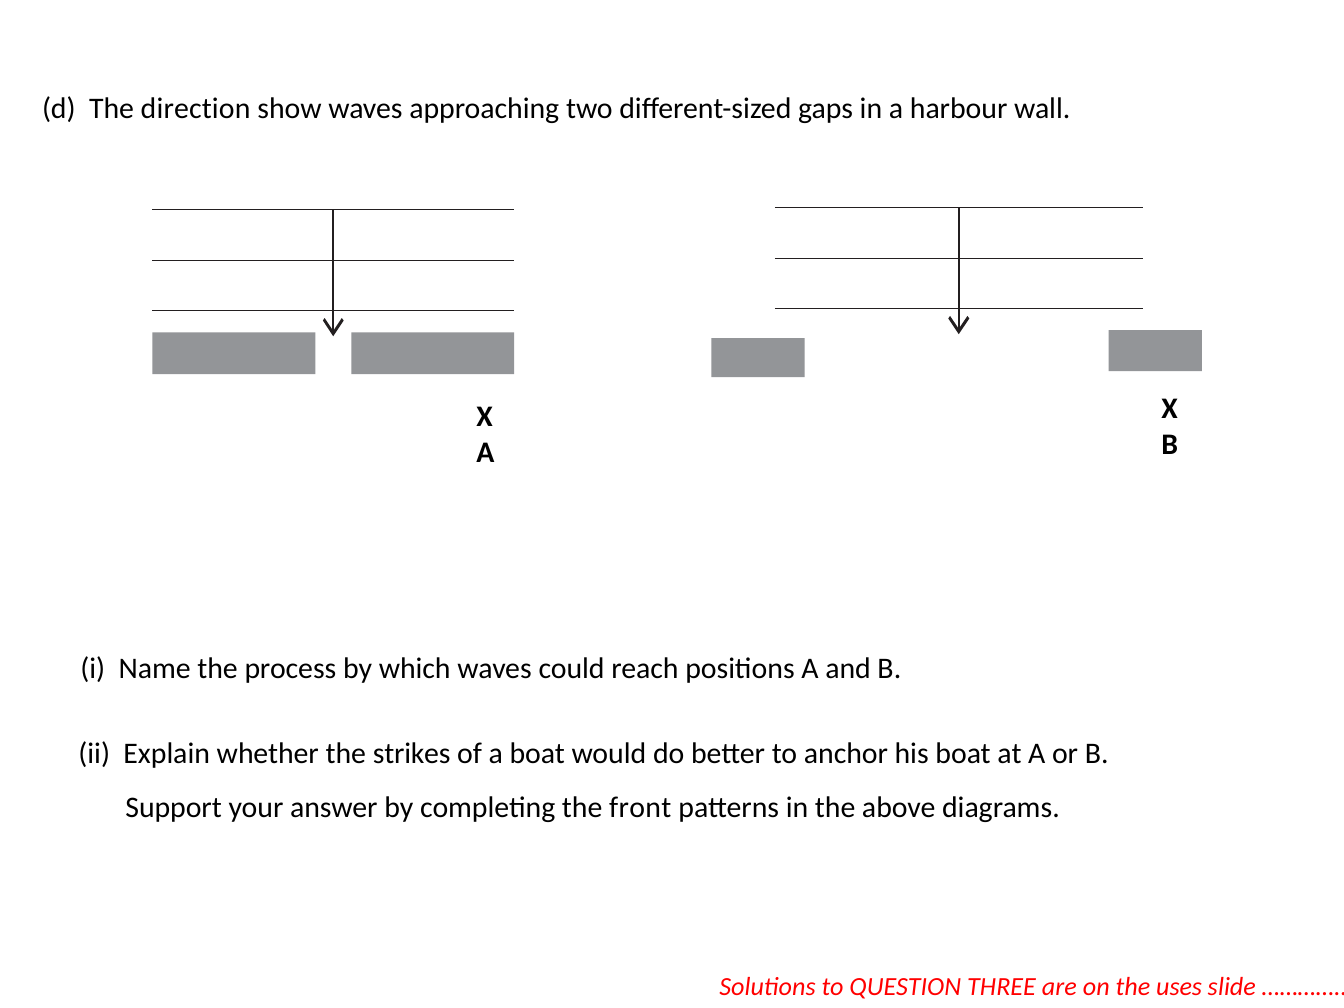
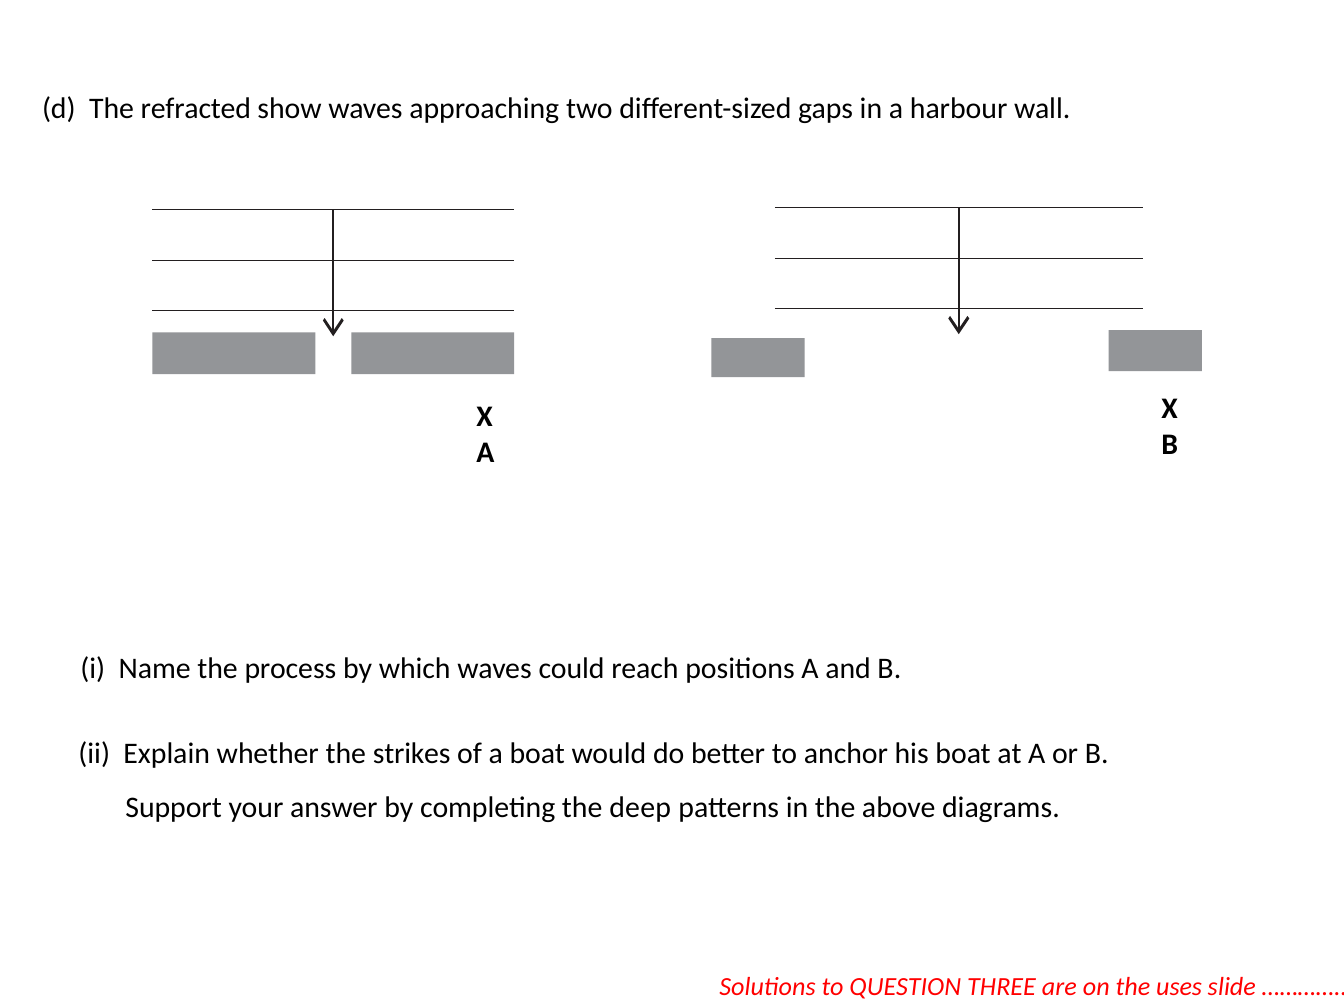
direction: direction -> refracted (196, 109)
front: front -> deep (640, 808)
